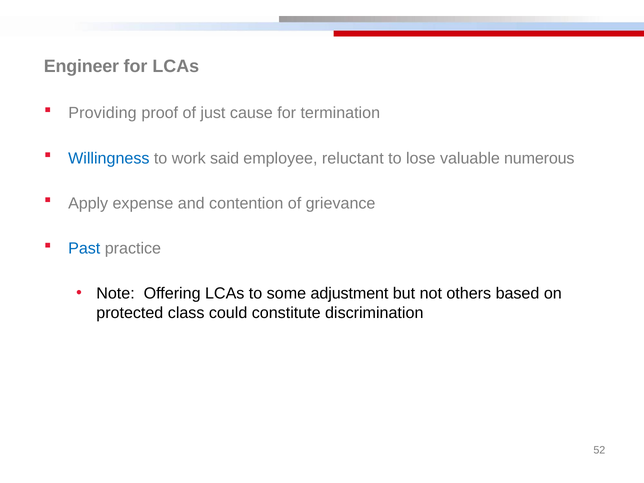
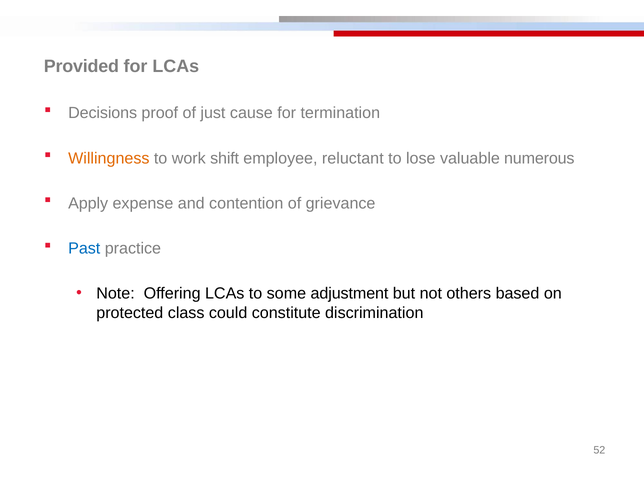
Engineer: Engineer -> Provided (81, 66)
Providing: Providing -> Decisions (103, 113)
Willingness colour: blue -> orange (109, 158)
said: said -> shift (225, 158)
